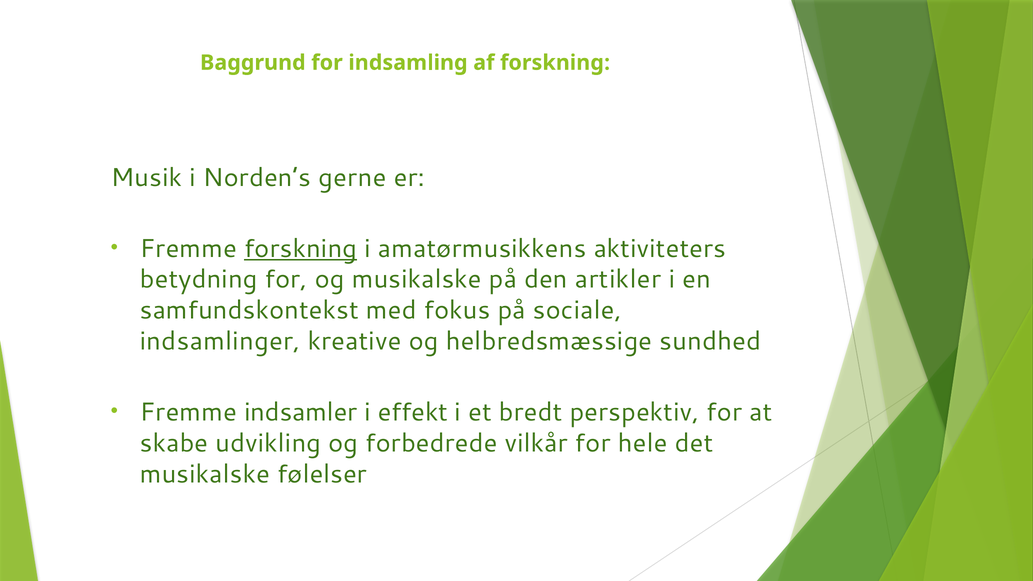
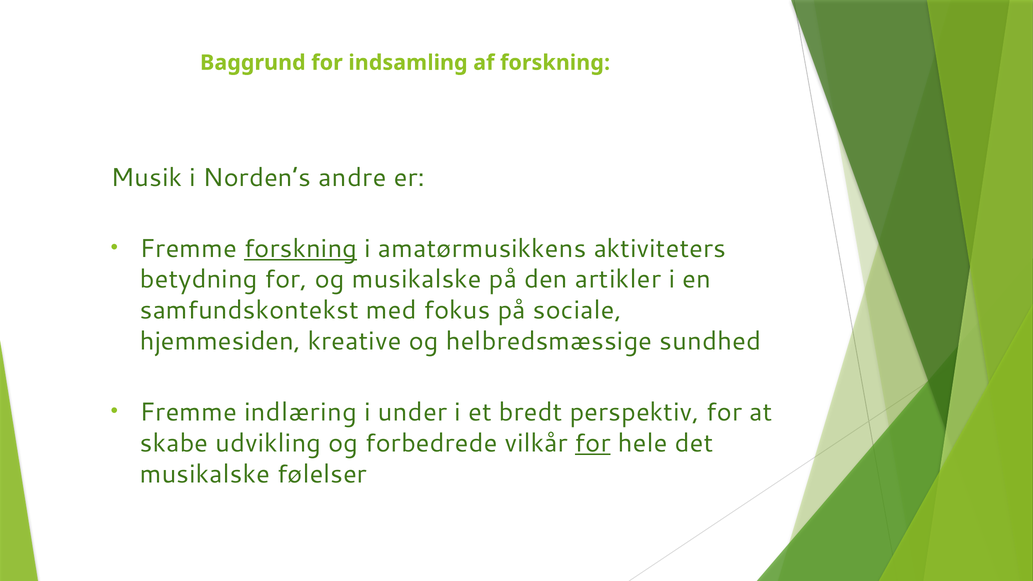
gerne: gerne -> andre (352, 178)
indsamlinger: indsamlinger -> hjemmesiden (220, 341)
indsamler: indsamler -> indlæring (301, 412)
effekt: effekt -> under (413, 412)
for underline: none -> present (593, 443)
